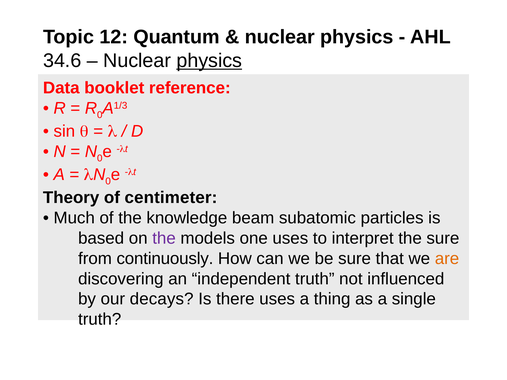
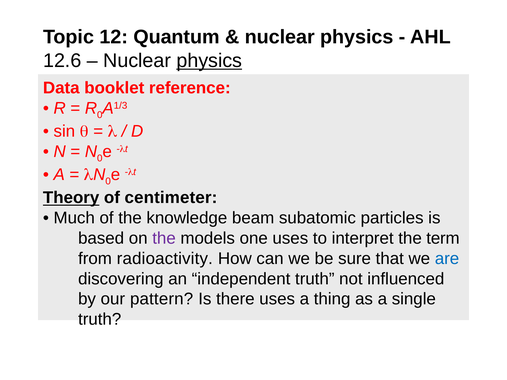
34.6: 34.6 -> 12.6 (62, 61)
Theory underline: none -> present (71, 198)
the sure: sure -> term (443, 238)
continuously: continuously -> radioactivity (165, 259)
are colour: orange -> blue (447, 259)
decays: decays -> pattern (162, 299)
